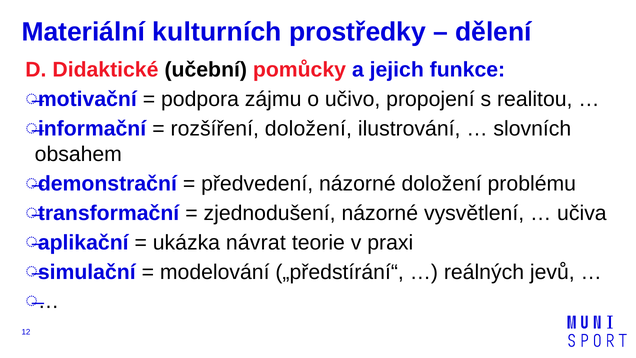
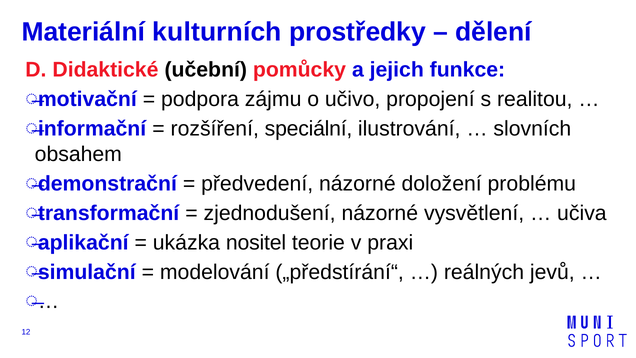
rozšíření doložení: doložení -> speciální (309, 129)
návrat: návrat -> nositel (256, 242)
